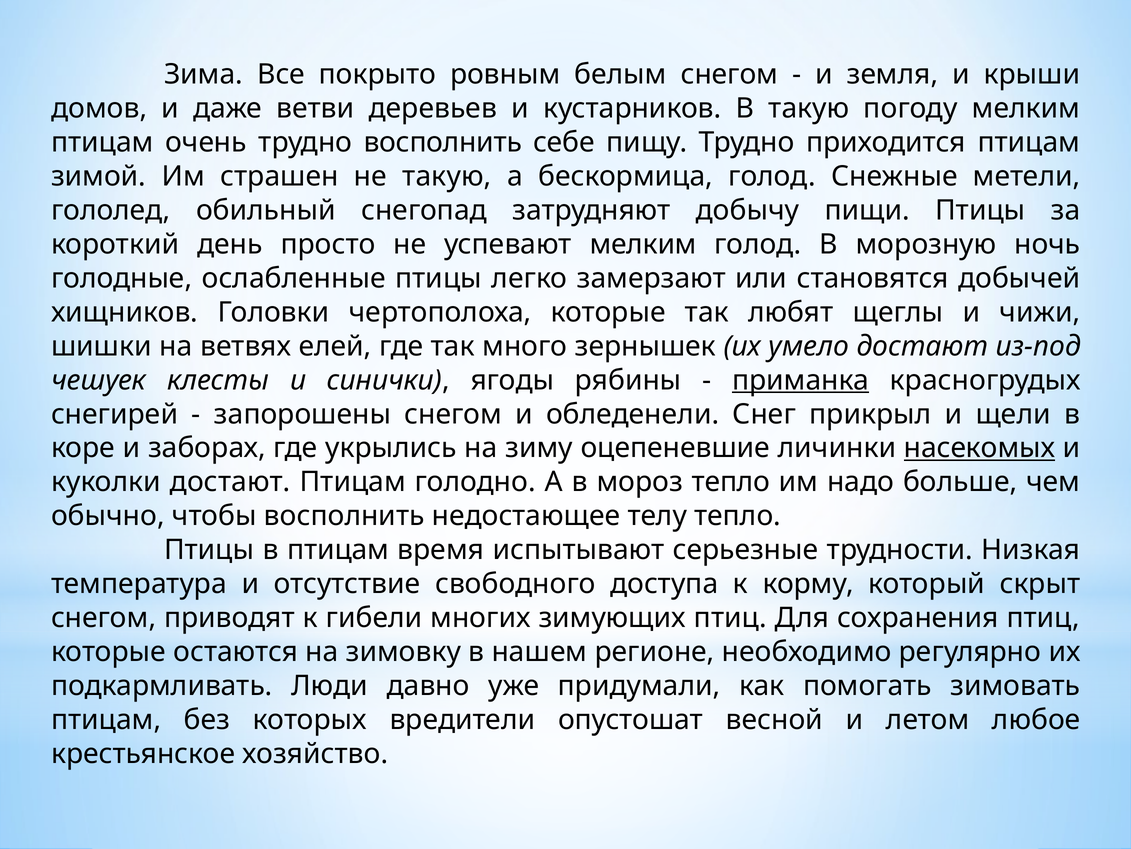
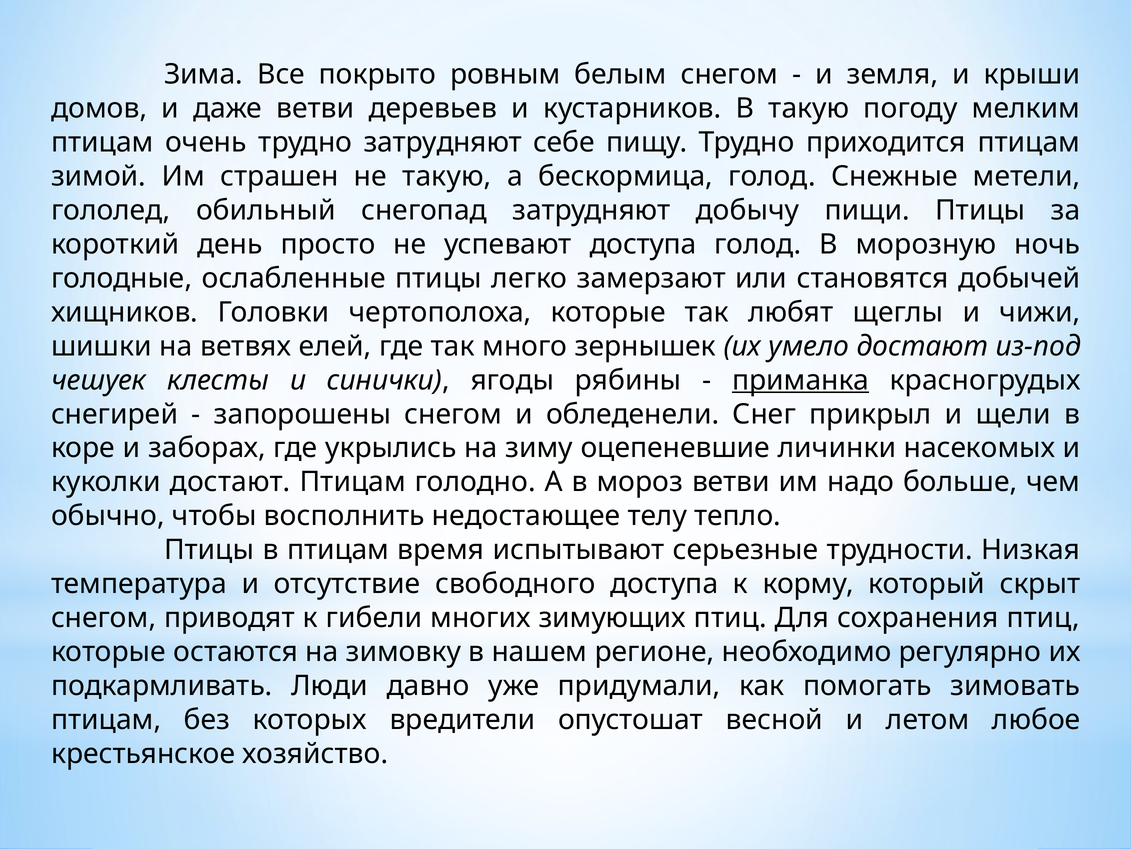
трудно восполнить: восполнить -> затрудняют (443, 142)
успевают мелким: мелким -> доступа (643, 244)
насекомых underline: present -> none (979, 448)
мороз тепло: тепло -> ветви (731, 482)
